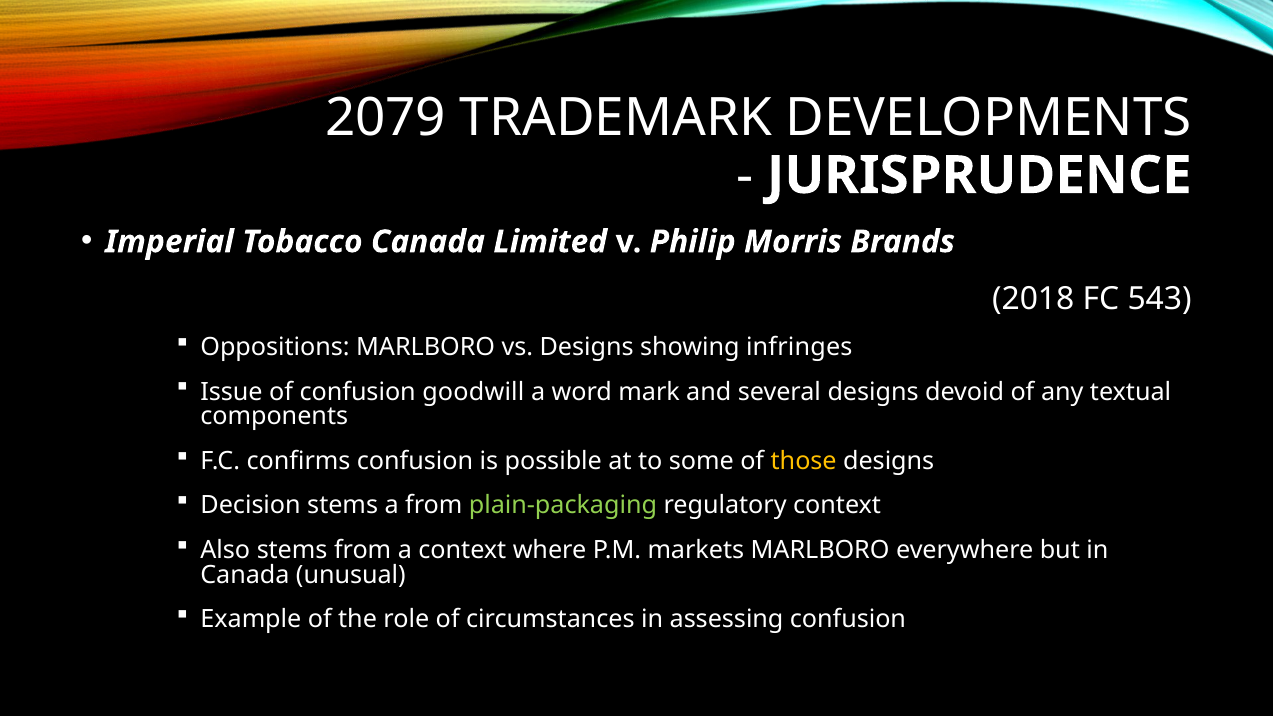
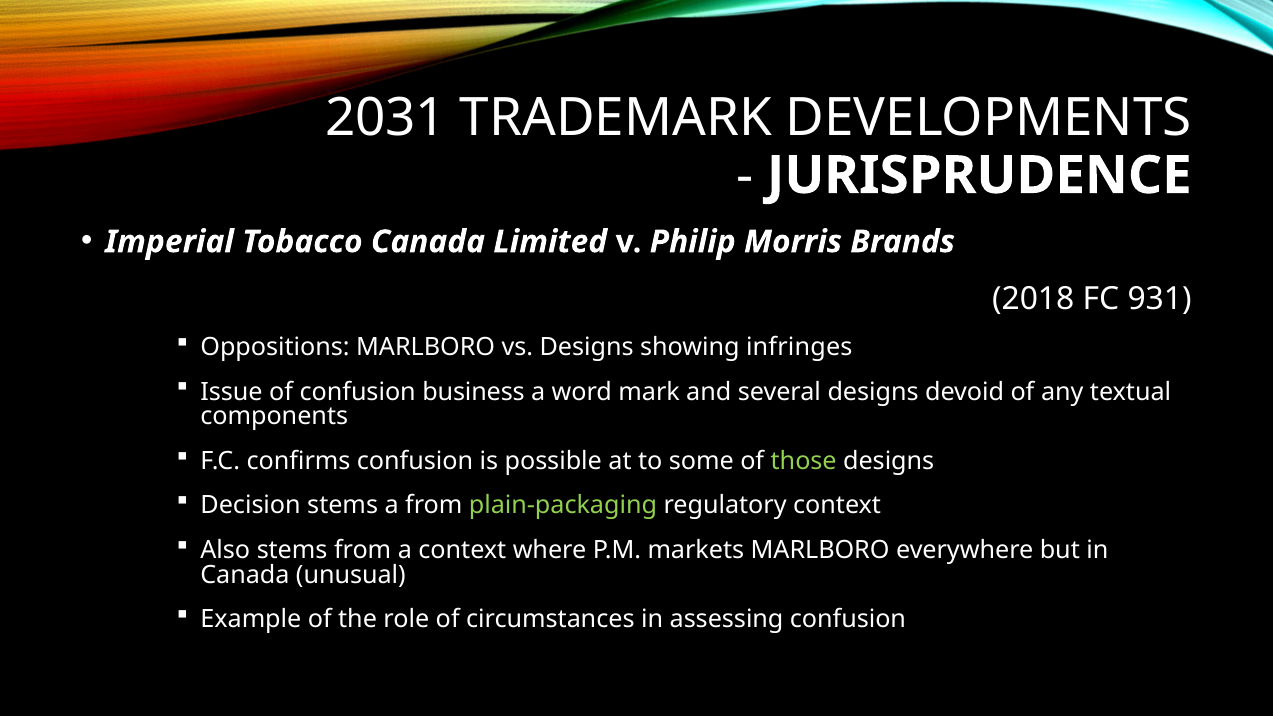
2079: 2079 -> 2031 (386, 118)
543: 543 -> 931 (1160, 299)
goodwill: goodwill -> business (474, 392)
those colour: yellow -> light green (804, 461)
